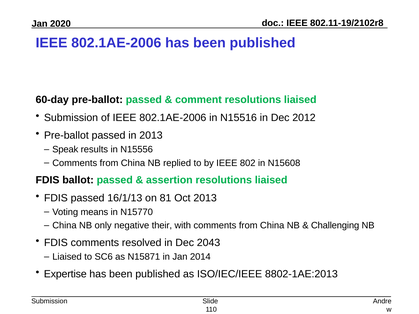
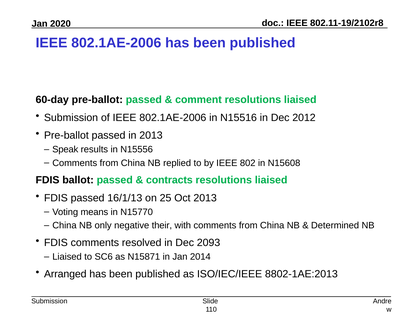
assertion: assertion -> contracts (169, 180)
81: 81 -> 25 (166, 198)
Challenging: Challenging -> Determined (335, 226)
2043: 2043 -> 2093 (209, 243)
Expertise: Expertise -> Arranged (65, 274)
